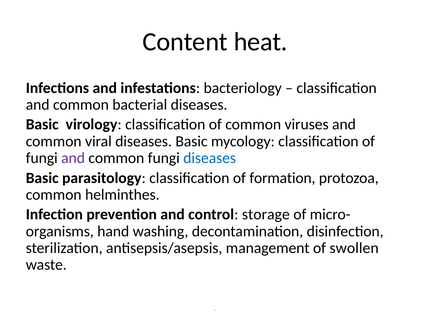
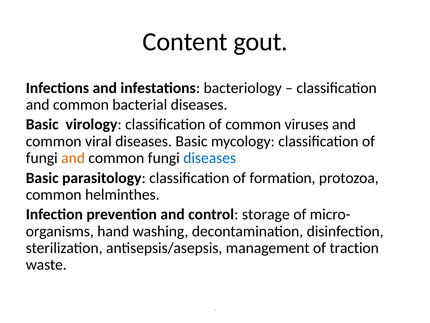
heat: heat -> gout (261, 42)
and colour: purple -> orange (73, 158)
swollen: swollen -> traction (354, 248)
